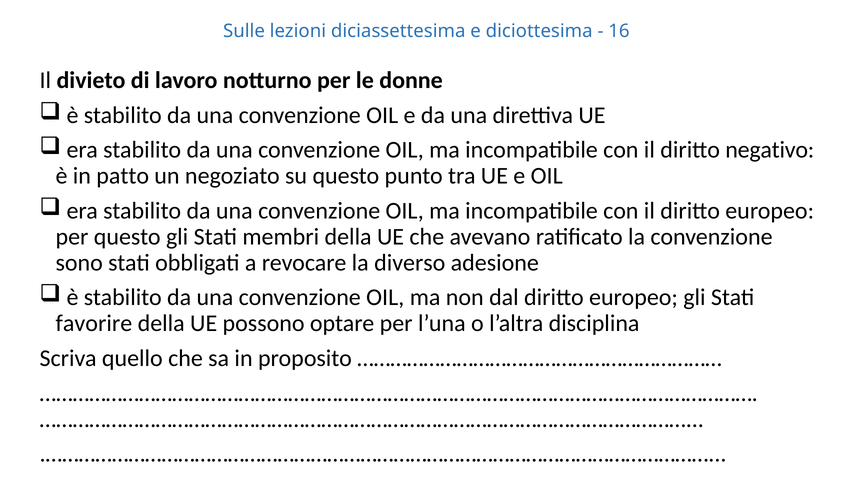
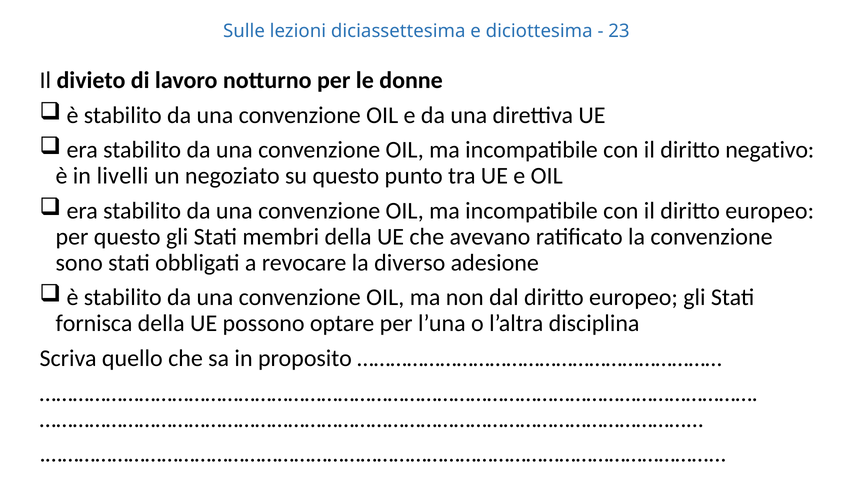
16: 16 -> 23 (619, 31)
patto: patto -> livelli (123, 176)
favorire: favorire -> fornisca (94, 323)
